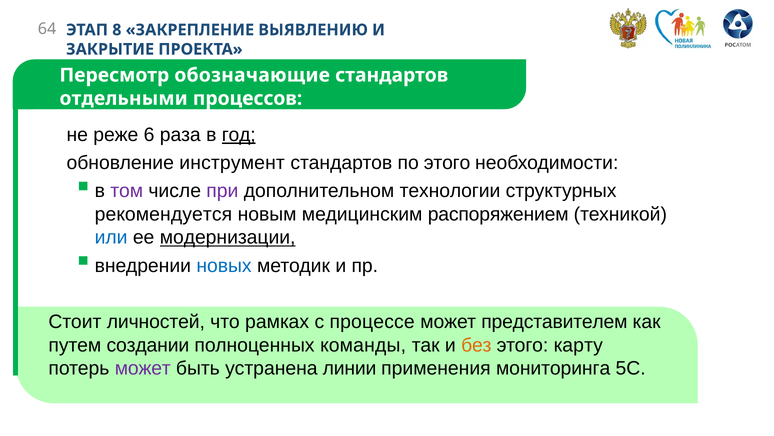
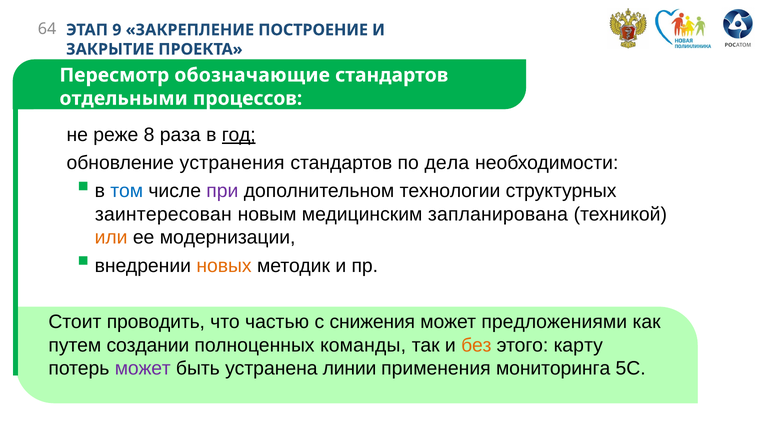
8: 8 -> 9 (117, 30)
ВЫЯВЛЕНИЮ: ВЫЯВЛЕНИЮ -> ПОСТРОЕНИЕ (313, 30)
6: 6 -> 8 (149, 135)
инструмент: инструмент -> устранения (232, 163)
по этого: этого -> дела (447, 163)
том colour: purple -> blue (127, 191)
рекомендуется: рекомендуется -> заинтересован (163, 214)
распоряжением: распоряжением -> запланирована (498, 214)
или colour: blue -> orange (111, 237)
модернизации underline: present -> none (228, 237)
новых colour: blue -> orange (224, 265)
личностей: личностей -> проводить (156, 321)
рамках: рамках -> частью (277, 321)
процессе: процессе -> снижения (372, 321)
представителем: представителем -> предложениями (554, 321)
